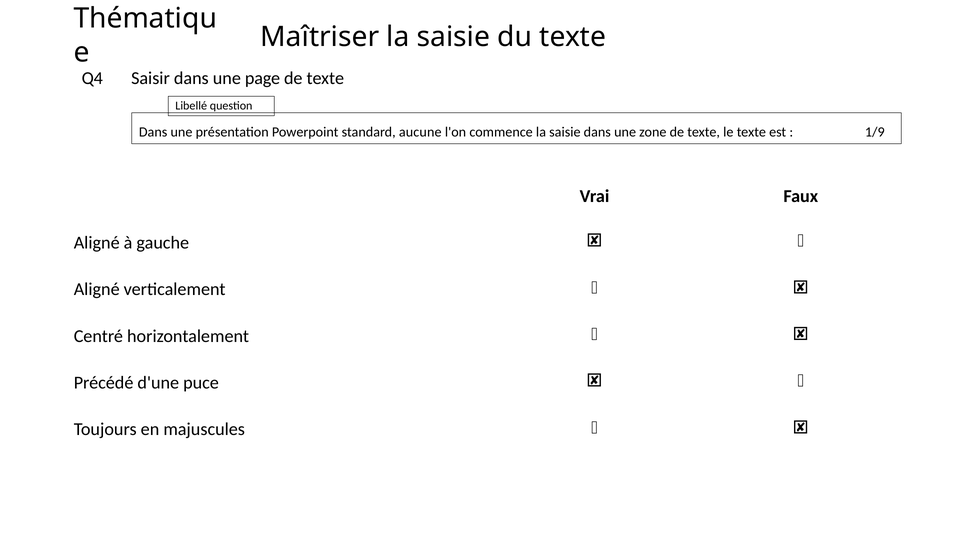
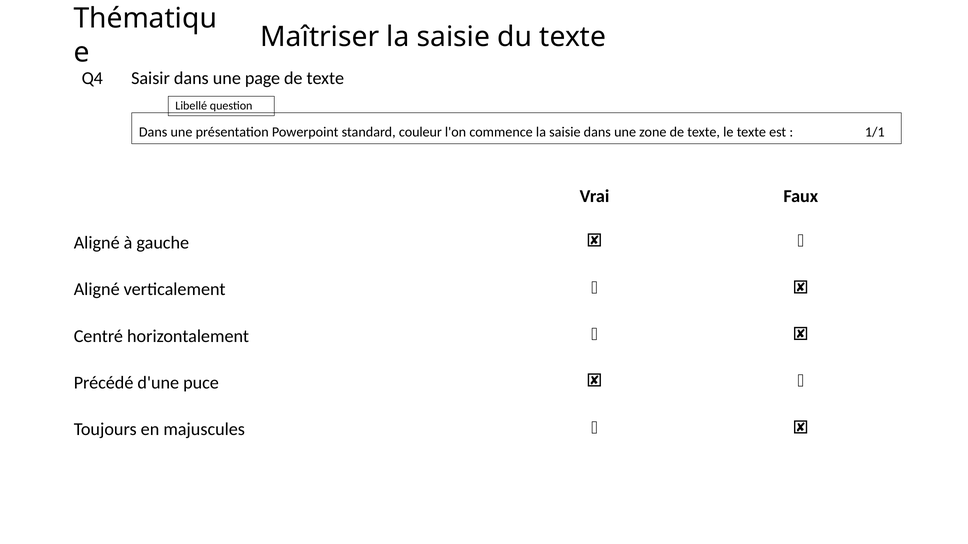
aucune: aucune -> couleur (420, 132)
1/9: 1/9 -> 1/1 (875, 132)
